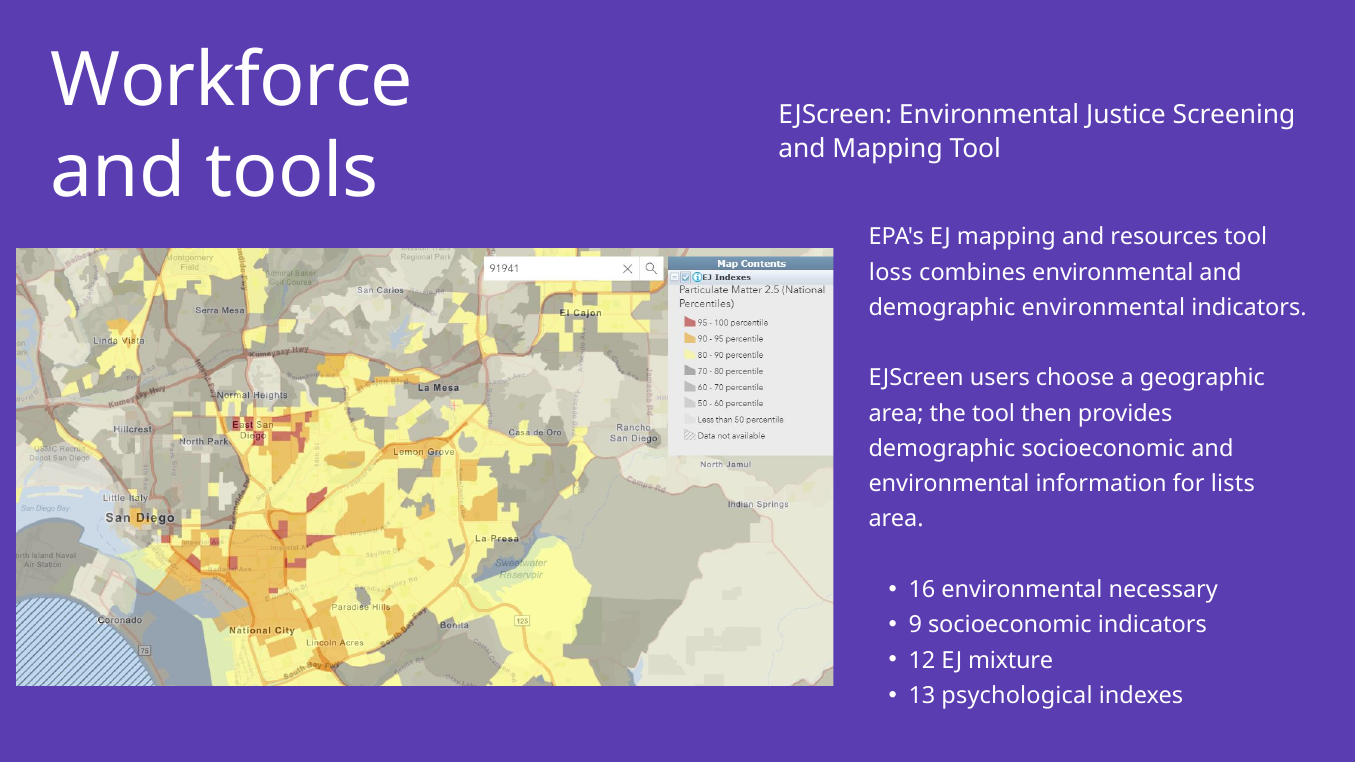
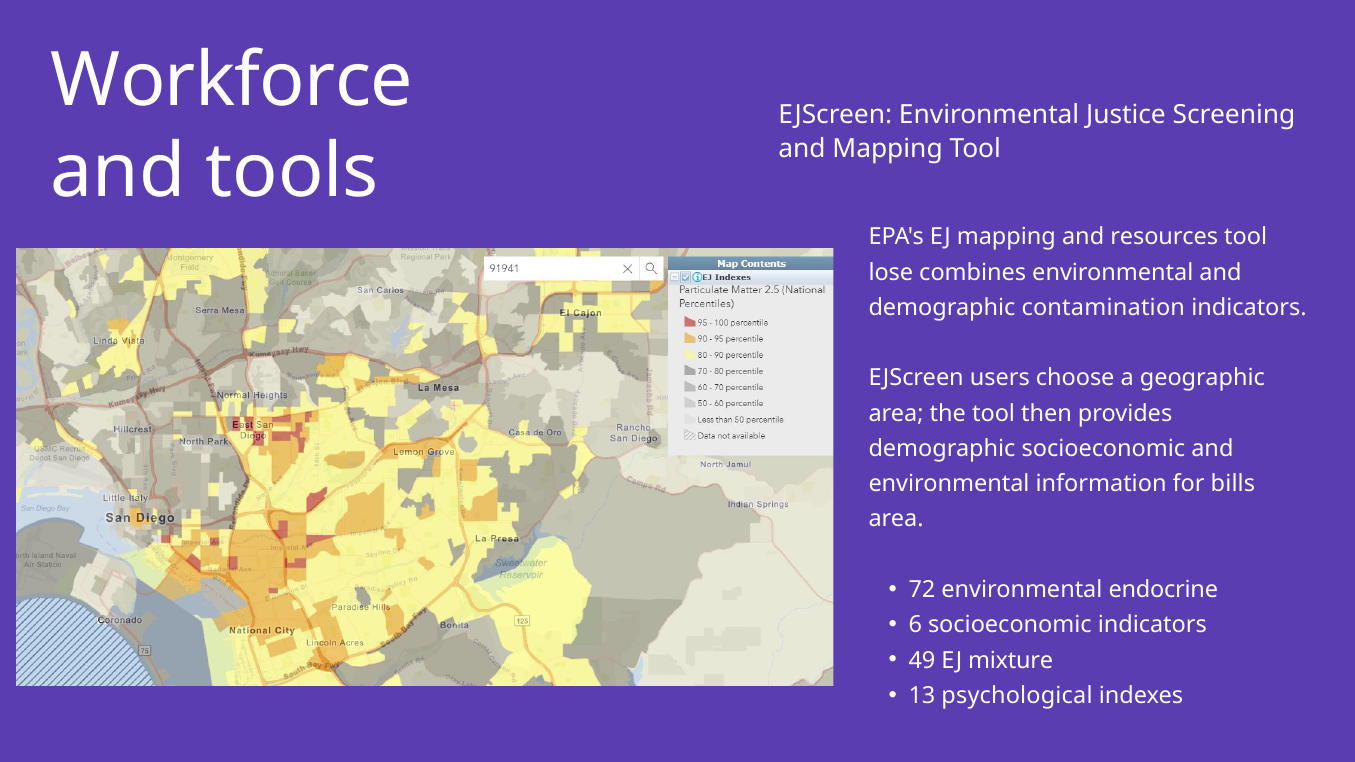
loss: loss -> lose (891, 272)
demographic environmental: environmental -> contamination (1103, 308)
lists: lists -> bills (1233, 484)
16: 16 -> 72 (922, 590)
necessary: necessary -> endocrine (1163, 590)
9: 9 -> 6 (915, 625)
12: 12 -> 49 (922, 660)
